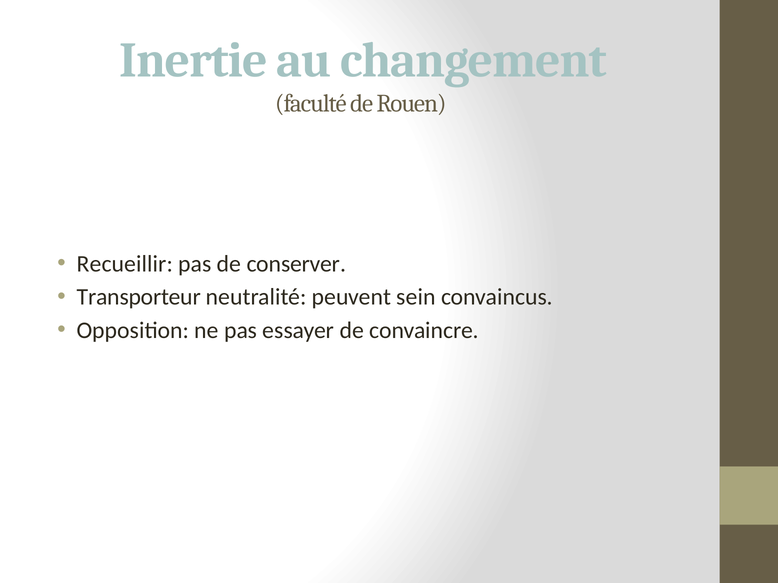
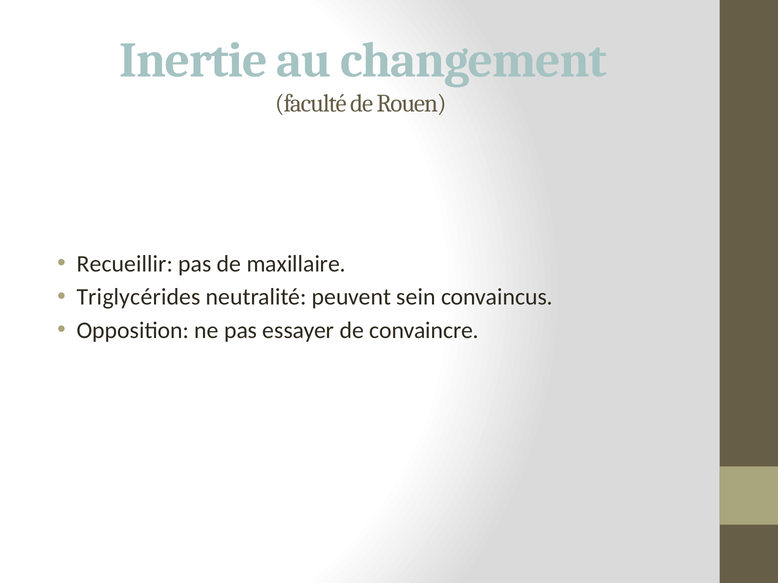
conserver: conserver -> maxillaire (296, 264)
Transporteur: Transporteur -> Triglycérides (139, 297)
